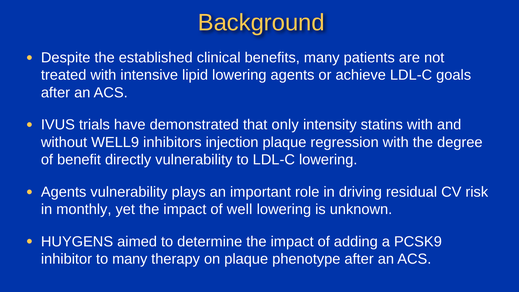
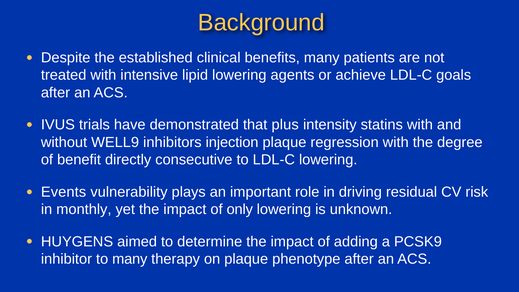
only: only -> plus (285, 125)
directly vulnerability: vulnerability -> consecutive (194, 160)
Agents: Agents -> Events (64, 192)
well: well -> only (240, 209)
